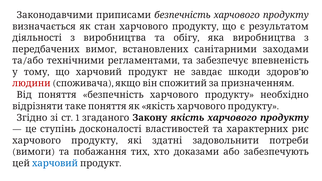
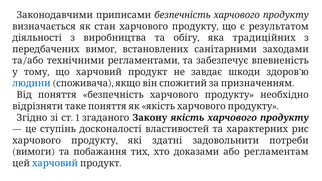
яка виробництва: виробництва -> традиційних (264, 38)
людини colour: red -> blue (31, 83)
забезпечують: забезпечують -> регламентам (276, 152)
